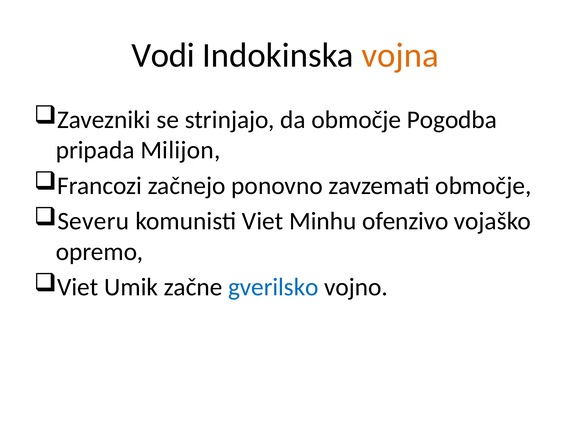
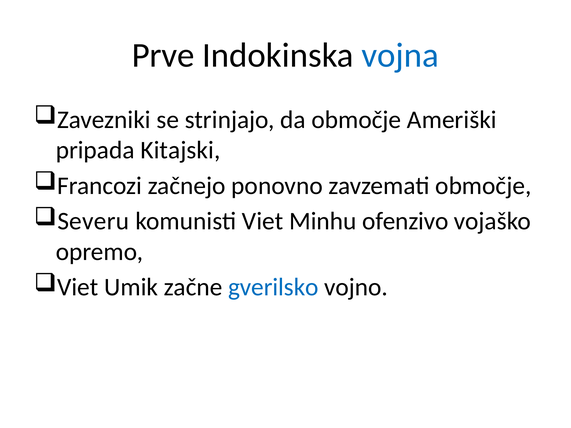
Vodi: Vodi -> Prve (163, 55)
vojna colour: orange -> blue (400, 55)
Pogodba: Pogodba -> Ameriški (452, 120)
Milijon: Milijon -> Kitajski (180, 150)
